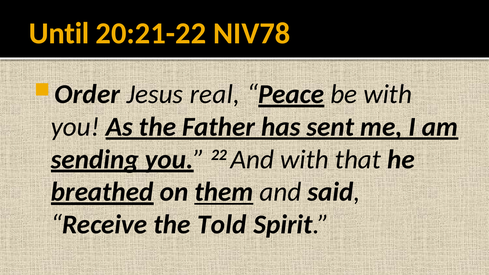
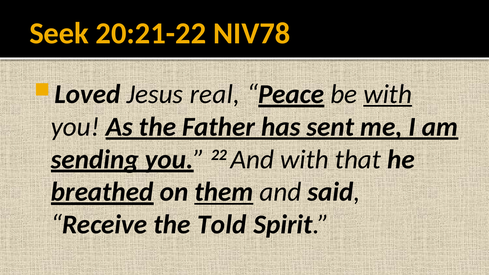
Until: Until -> Seek (59, 33)
Order: Order -> Loved (87, 94)
with underline: none -> present (388, 94)
